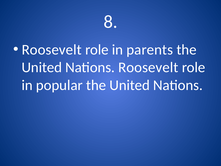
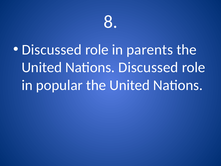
Roosevelt: Roosevelt -> Discussed (52, 50)
Nations Roosevelt: Roosevelt -> Discussed (148, 67)
